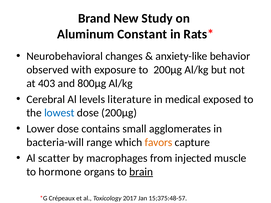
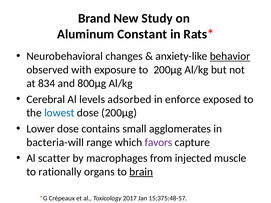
behavior underline: none -> present (230, 56)
403: 403 -> 834 (47, 83)
literature: literature -> adsorbed (130, 99)
medical: medical -> enforce (183, 99)
favors colour: orange -> purple (159, 142)
hormone: hormone -> rationally (60, 172)
